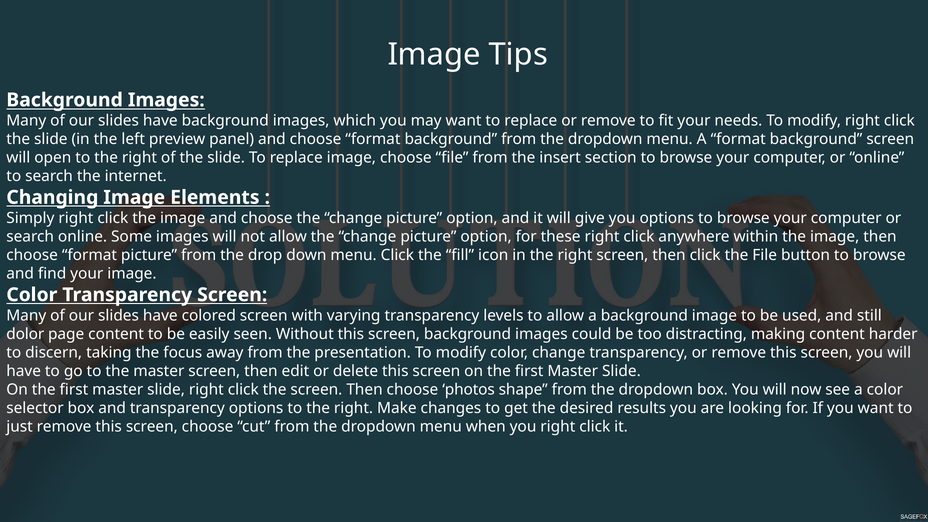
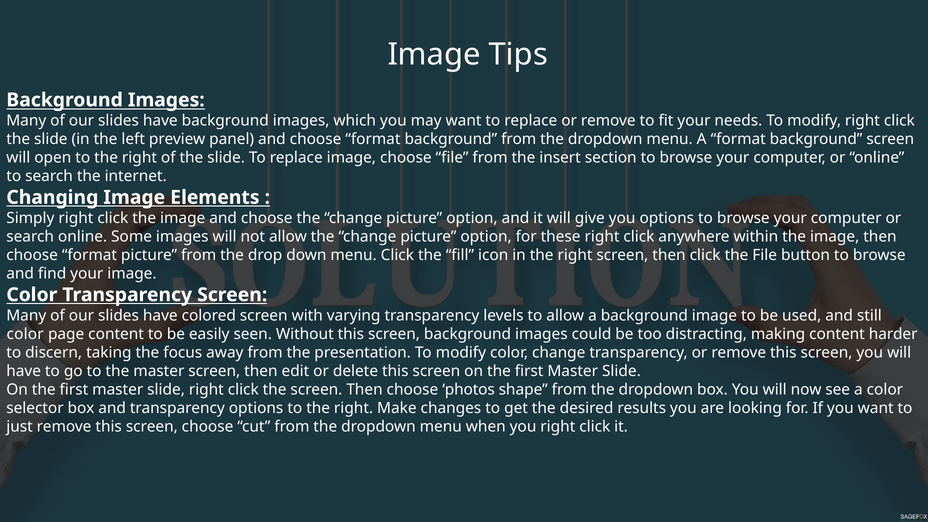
dolor: dolor -> color (25, 334)
